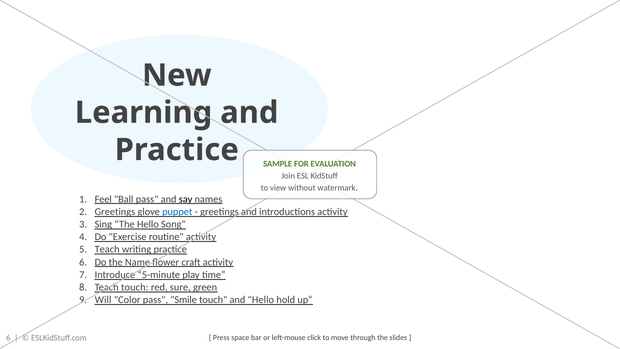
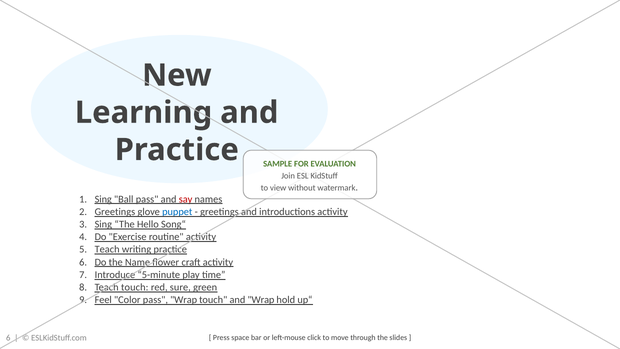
Feel: Feel -> Sing (103, 199)
say colour: black -> red (186, 199)
Will: Will -> Feel (103, 300)
pass Smile: Smile -> Wrap (184, 300)
and Hello: Hello -> Wrap (261, 300)
